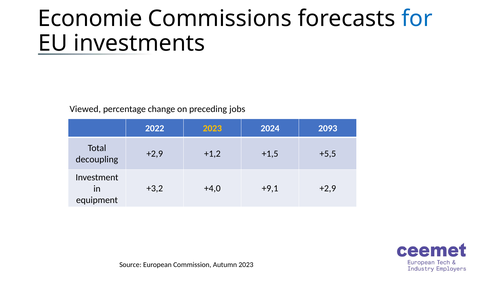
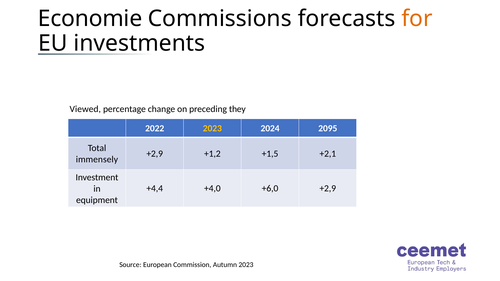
for colour: blue -> orange (417, 19)
jobs: jobs -> they (237, 109)
2093: 2093 -> 2095 (328, 128)
+5,5: +5,5 -> +2,1 (328, 154)
decoupling: decoupling -> immensely (97, 159)
+3,2: +3,2 -> +4,4 (155, 189)
+9,1: +9,1 -> +6,0 (270, 189)
